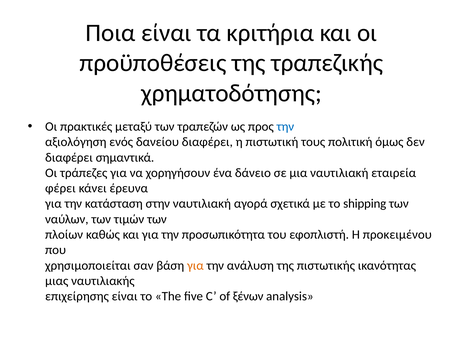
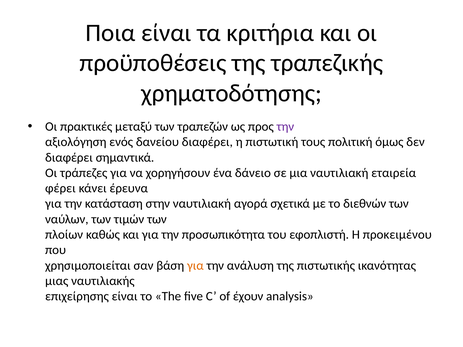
την colour: blue -> purple (285, 127)
shipping: shipping -> διεθνών (365, 204)
ξένων: ξένων -> έχουν (248, 297)
